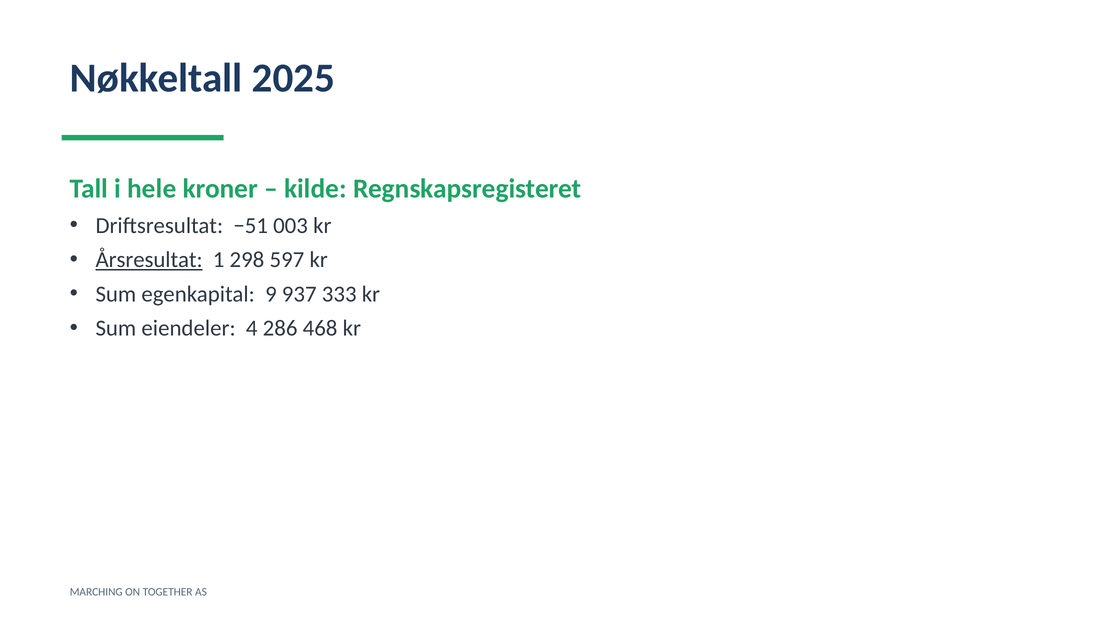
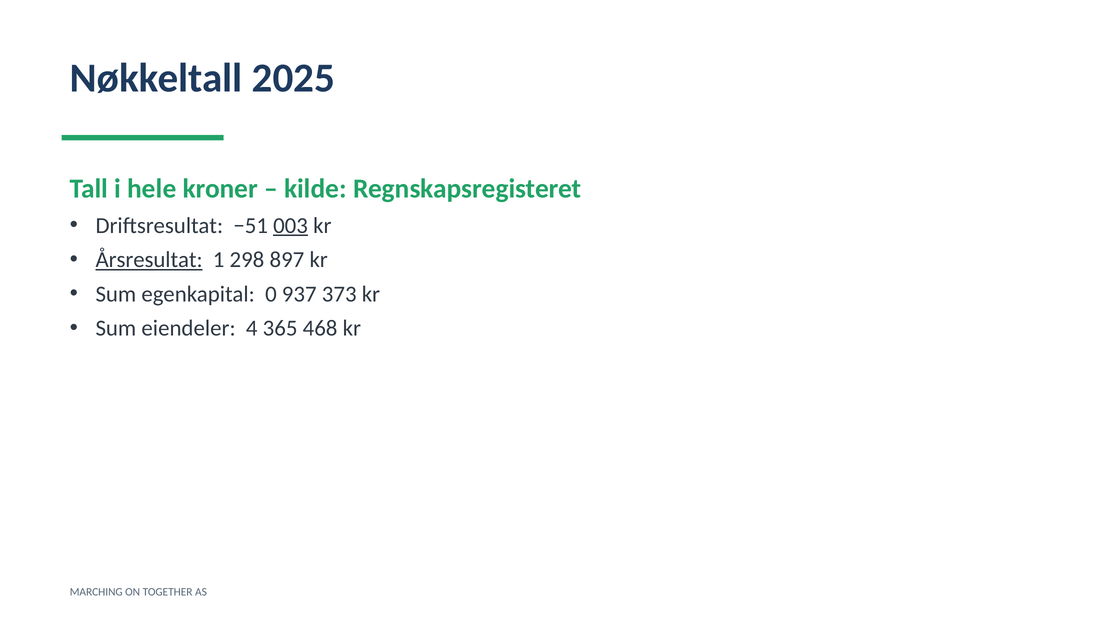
003 underline: none -> present (291, 226)
597: 597 -> 897 (287, 260)
9: 9 -> 0 (271, 294)
333: 333 -> 373 (339, 294)
286: 286 -> 365 (280, 328)
